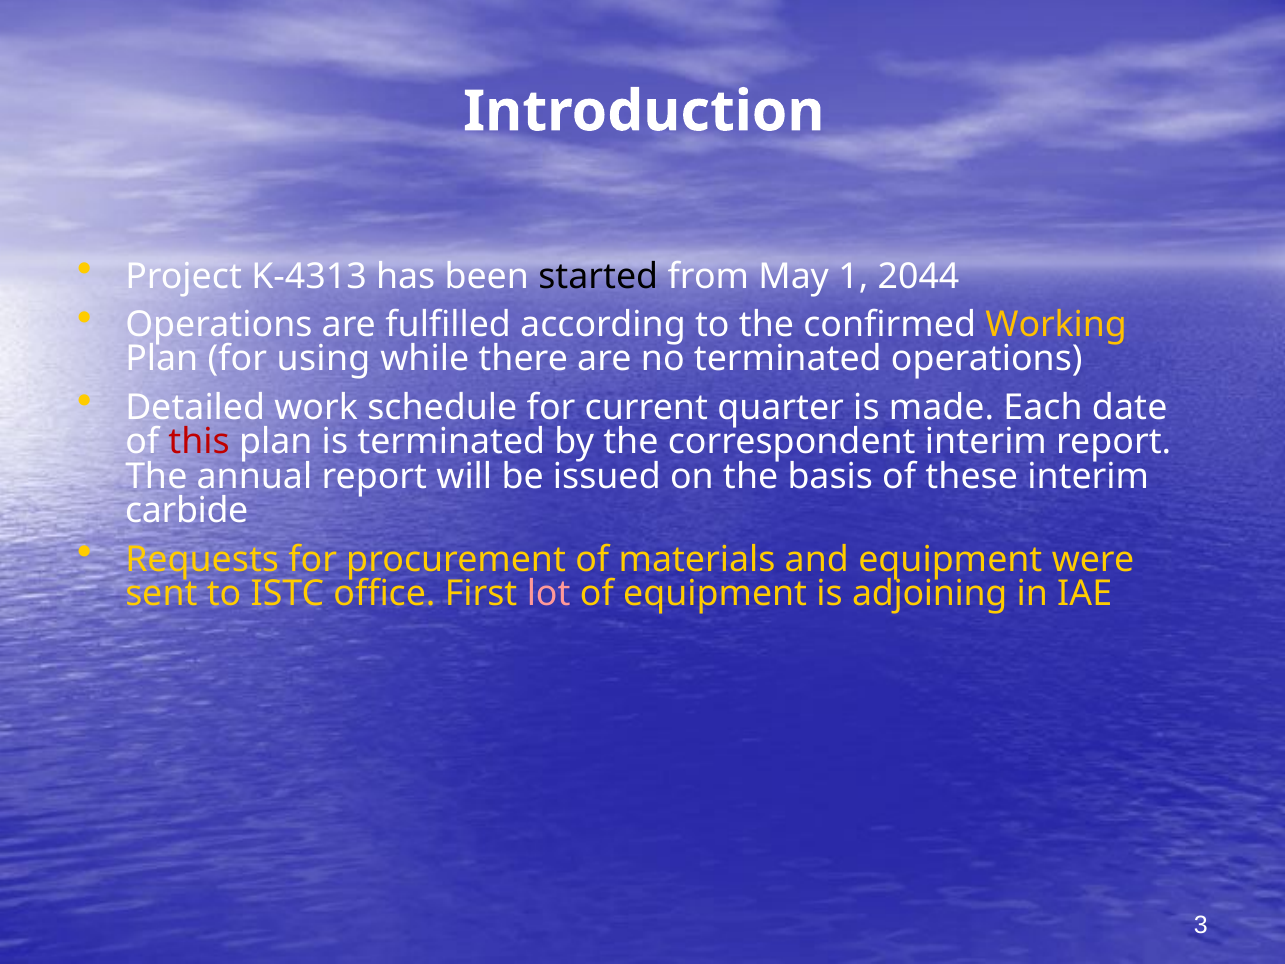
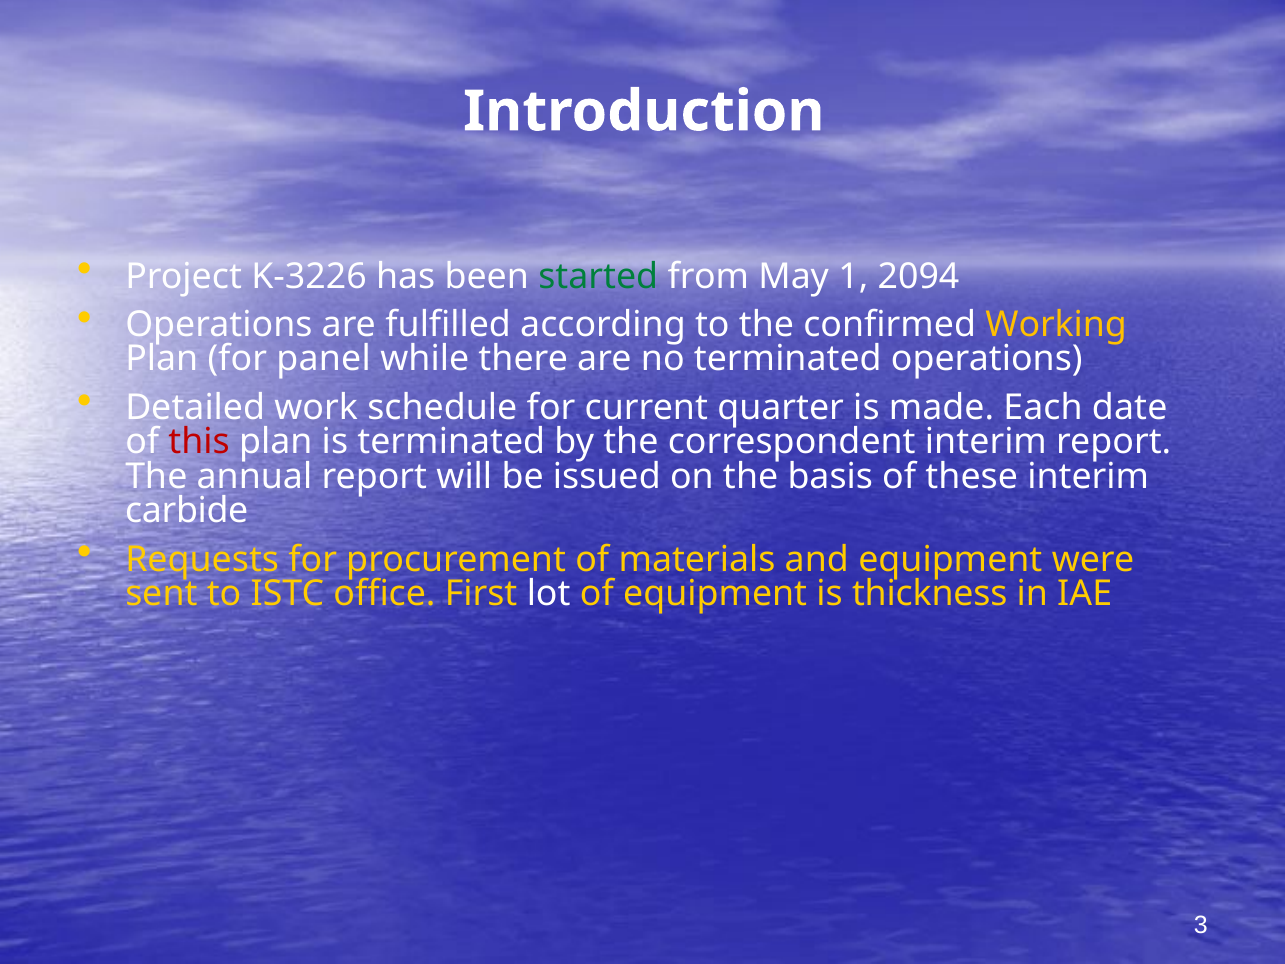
K-4313: K-4313 -> K-3226 (309, 276)
started colour: black -> green (598, 276)
2044: 2044 -> 2094 (919, 276)
using: using -> panel (324, 359)
lot colour: pink -> white (549, 593)
adjoining: adjoining -> thickness (930, 593)
